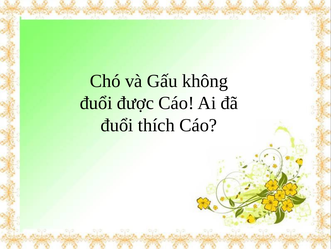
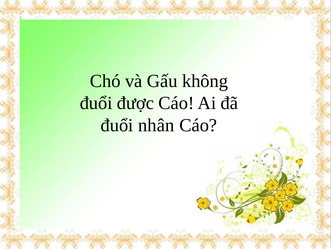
thích: thích -> nhân (156, 125)
